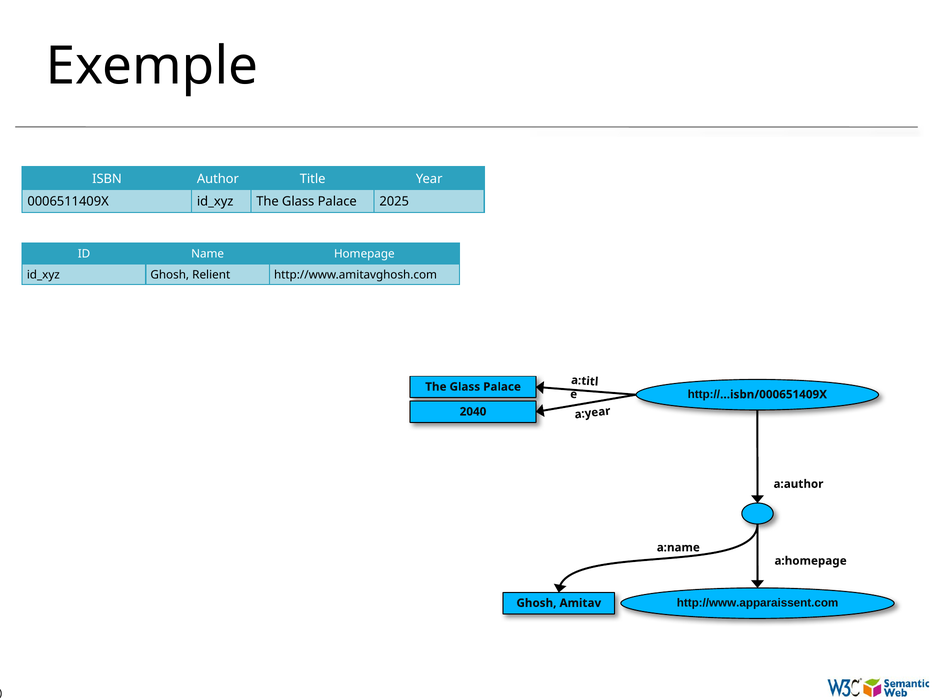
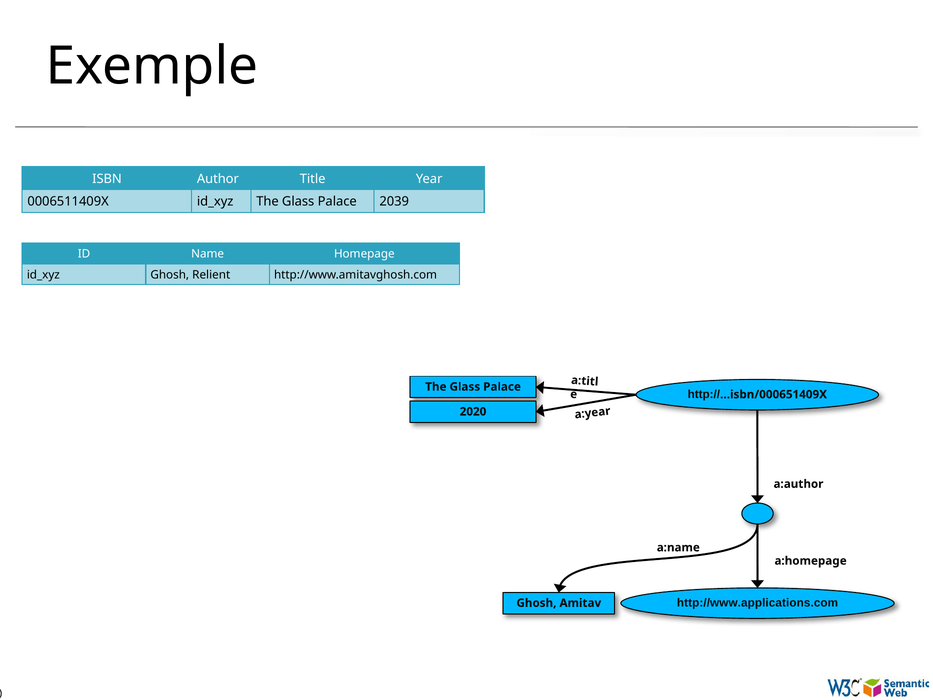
2025: 2025 -> 2039 (394, 202)
2040: 2040 -> 2020 (473, 412)
http://www.apparaissent.com: http://www.apparaissent.com -> http://www.applications.com (758, 603)
